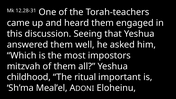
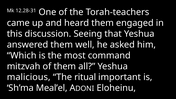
impostors: impostors -> command (109, 55)
childhood: childhood -> malicious (29, 77)
